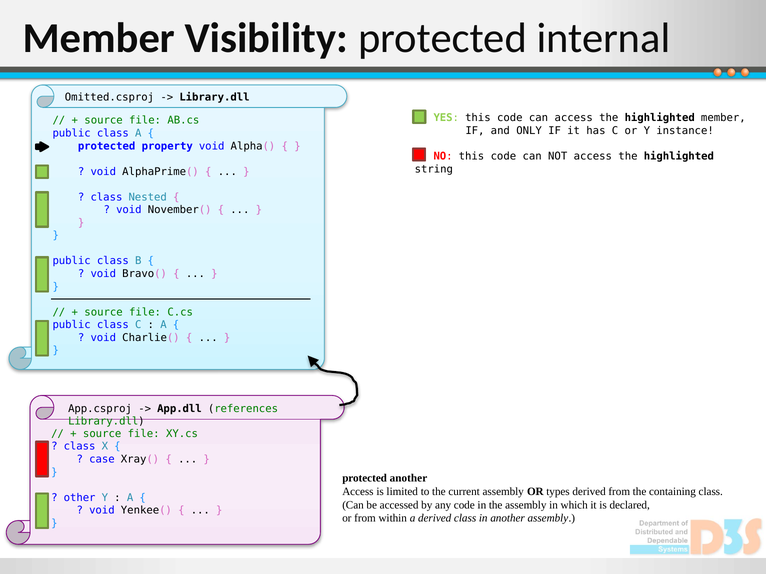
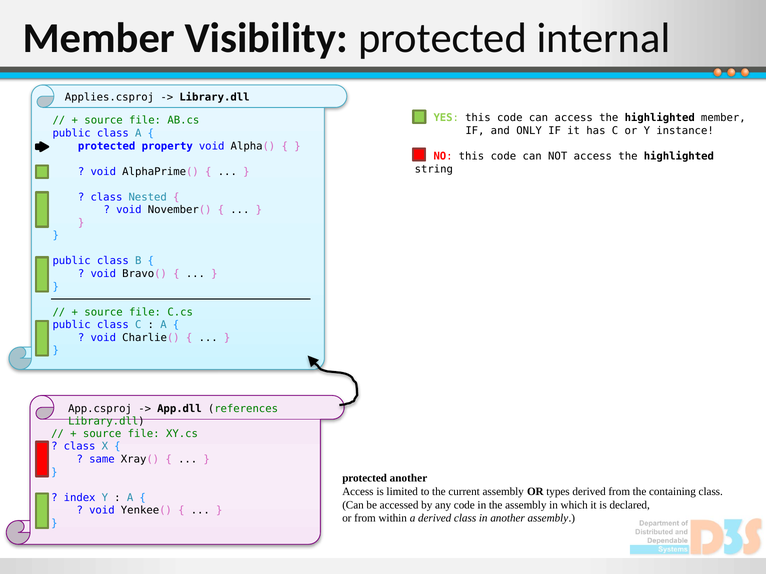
Omitted.csproj: Omitted.csproj -> Applies.csproj (109, 97)
case: case -> same (102, 460)
other: other -> index (80, 498)
